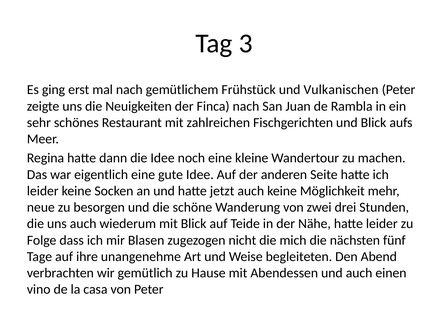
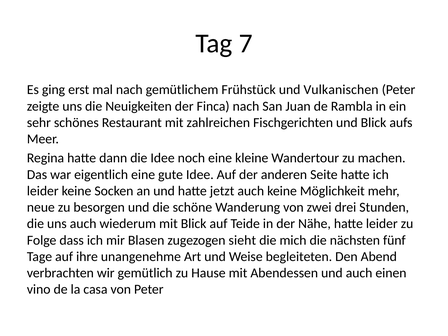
3: 3 -> 7 (246, 43)
nicht: nicht -> sieht (242, 240)
